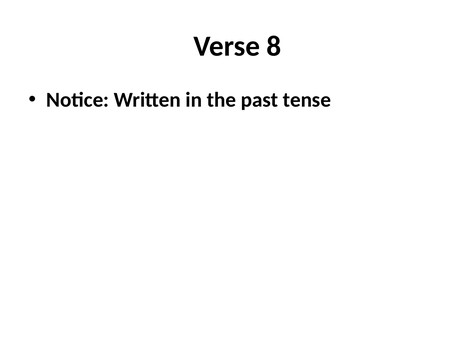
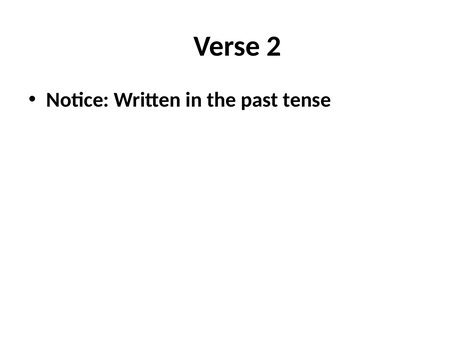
8: 8 -> 2 (274, 46)
